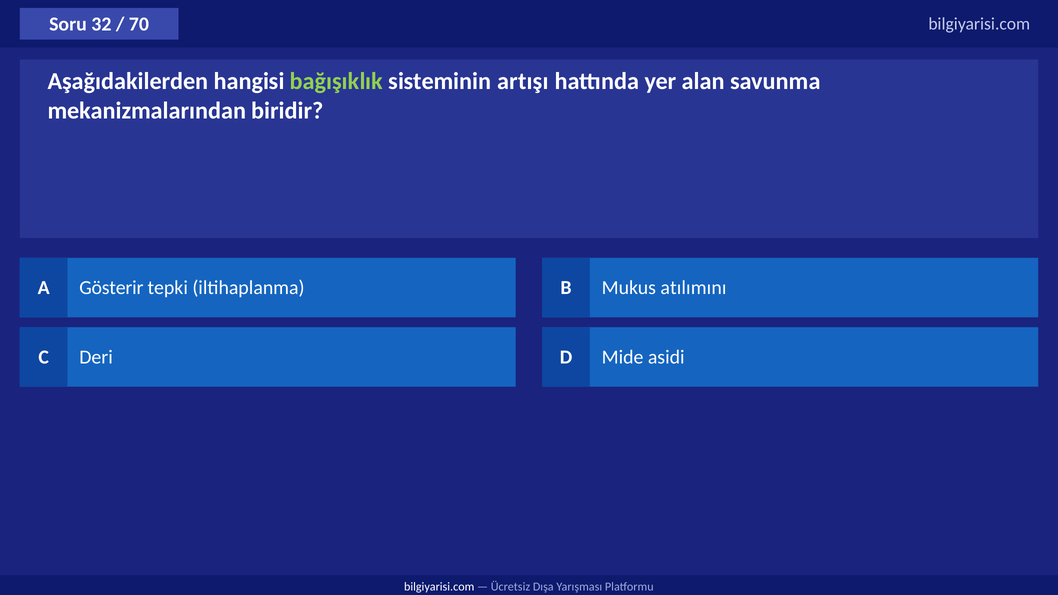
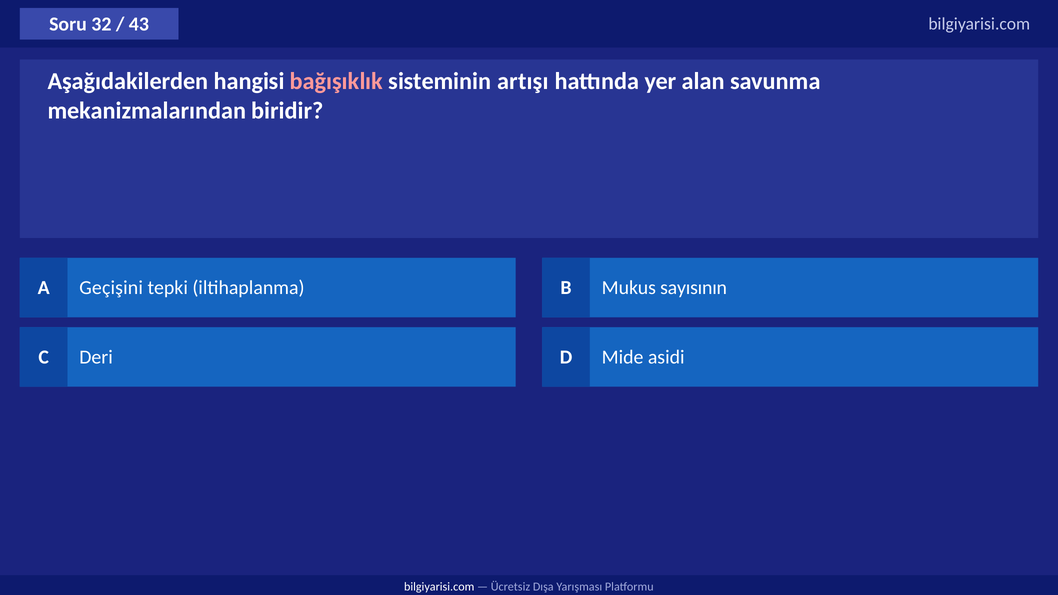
70: 70 -> 43 (139, 24)
bağışıklık colour: light green -> pink (336, 81)
Gösterir: Gösterir -> Geçişini (111, 288)
atılımını: atılımını -> sayısının (694, 288)
